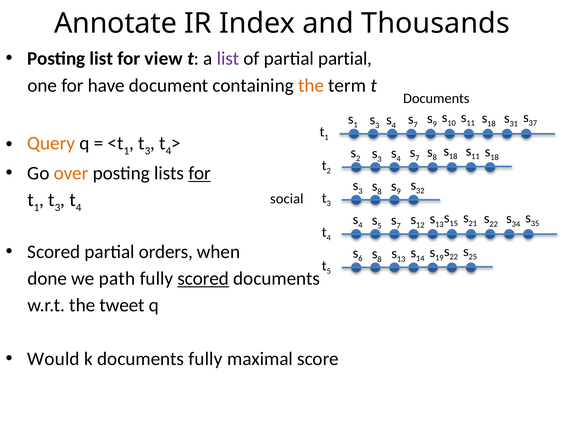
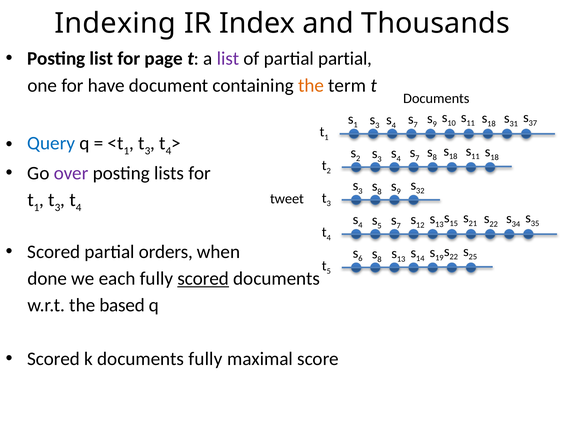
Annotate: Annotate -> Indexing (115, 24)
view: view -> page (164, 59)
Query colour: orange -> blue (51, 144)
over colour: orange -> purple (71, 173)
for underline: present -> none (200, 173)
social: social -> tweet (287, 199)
path: path -> each (117, 279)
tweet: tweet -> based (122, 306)
Would: Would -> Scored (54, 359)
